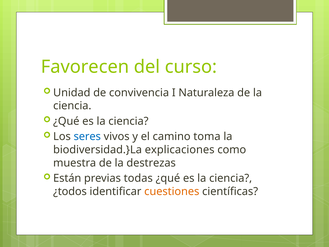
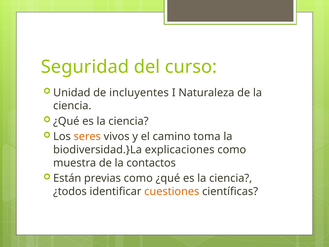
Favorecen: Favorecen -> Seguridad (85, 67)
convivencia: convivencia -> incluyentes (139, 93)
seres colour: blue -> orange (87, 136)
destrezas: destrezas -> contactos (151, 163)
previas todas: todas -> como (138, 178)
